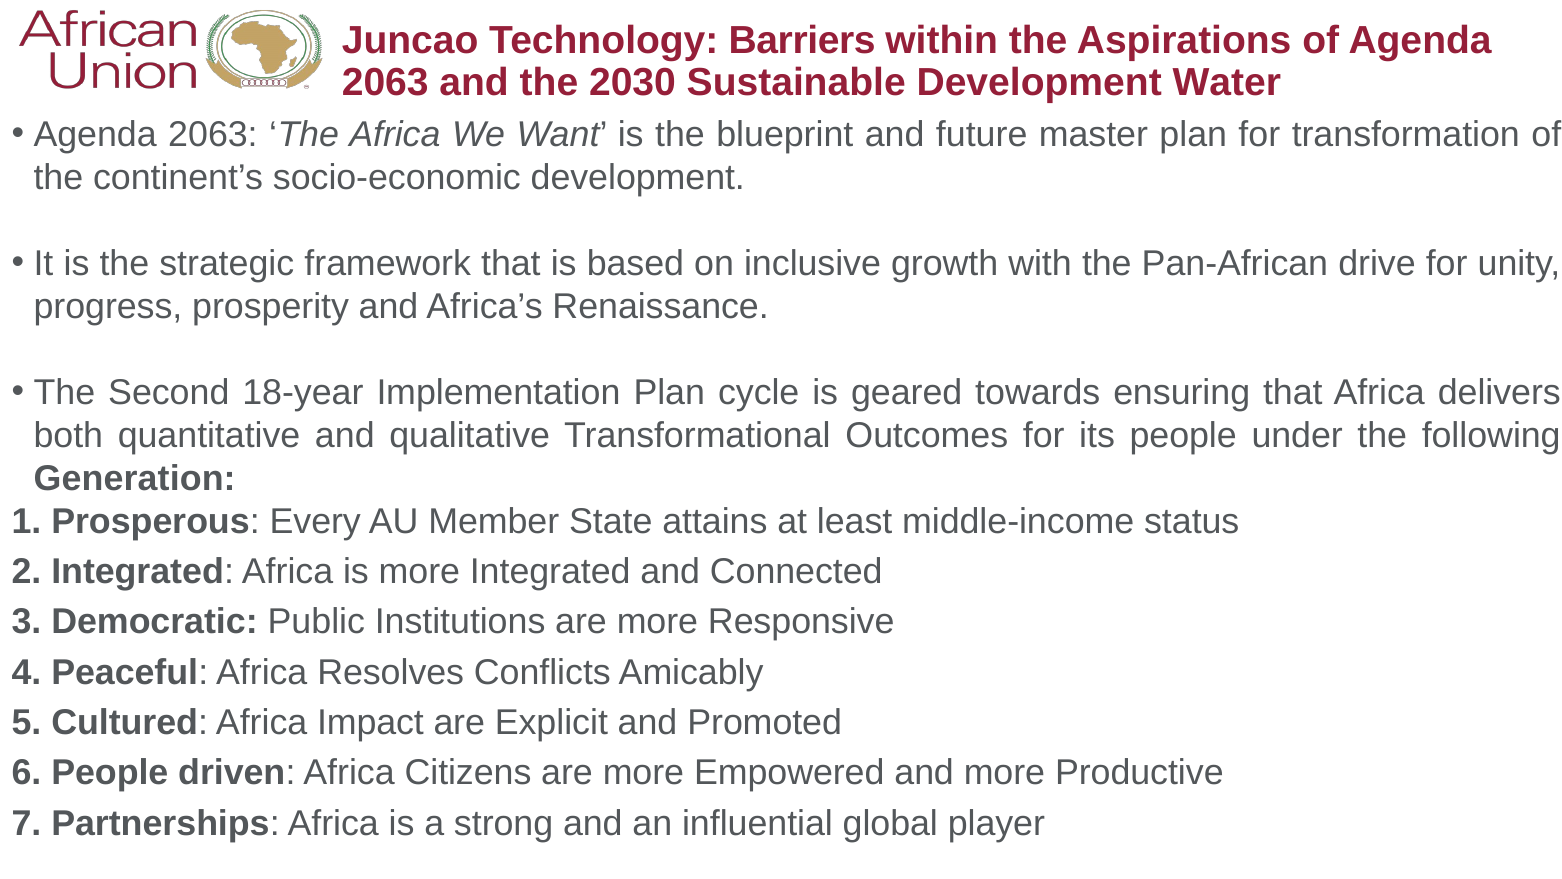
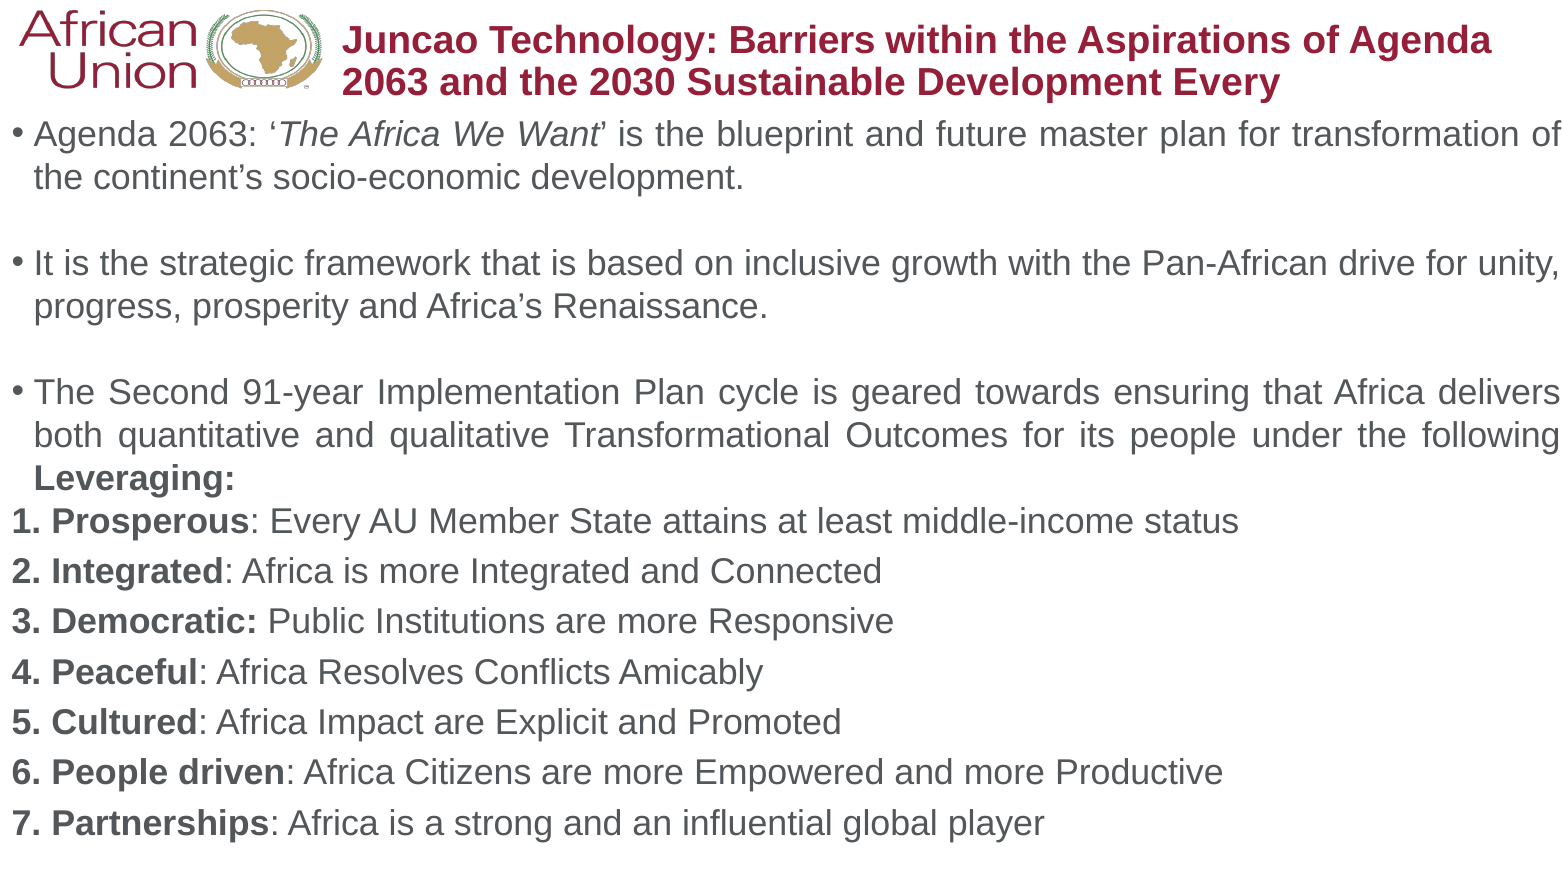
Development Water: Water -> Every (1227, 82)
18-year: 18-year -> 91-year (303, 392)
Generation: Generation -> Leveraging (135, 478)
